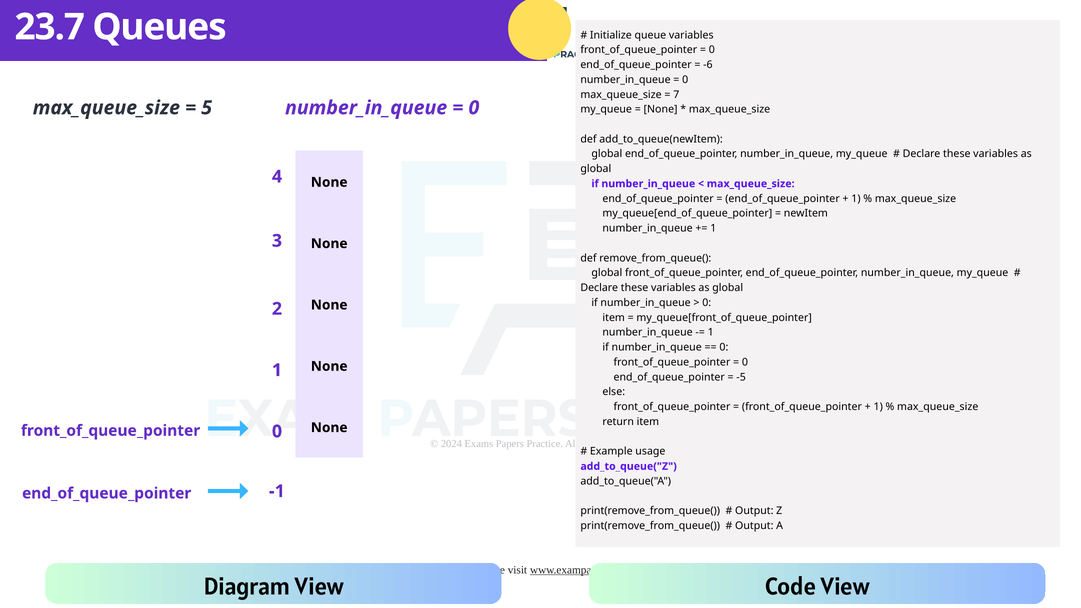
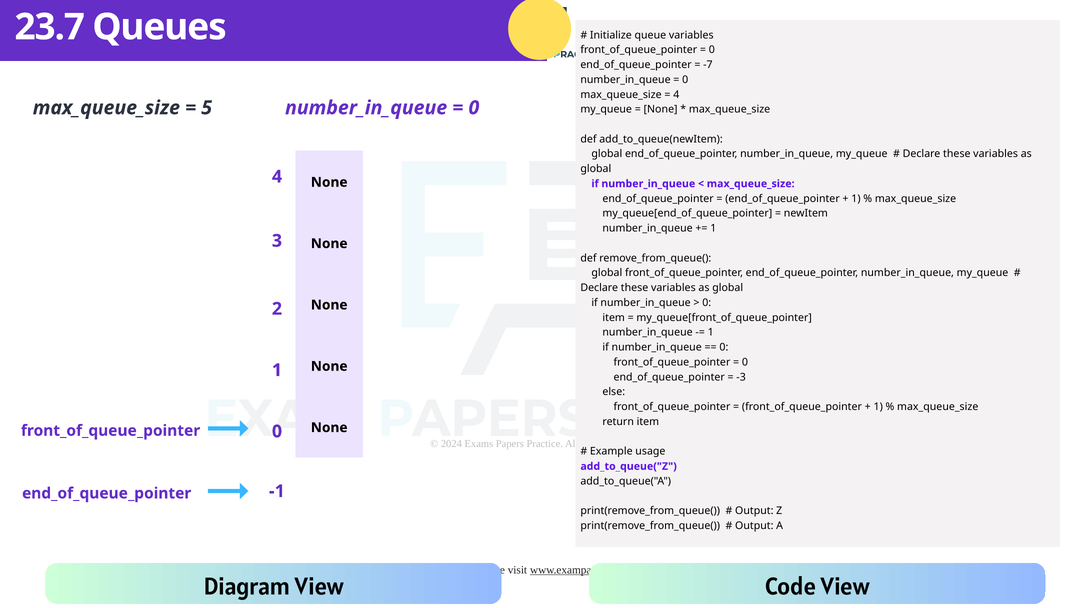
-6: -6 -> -7 (708, 65)
7: 7 -> 4 (676, 95)
-5: -5 -> -3 (741, 377)
